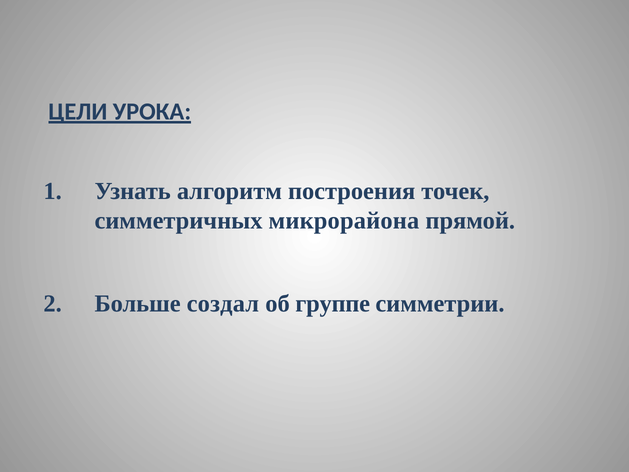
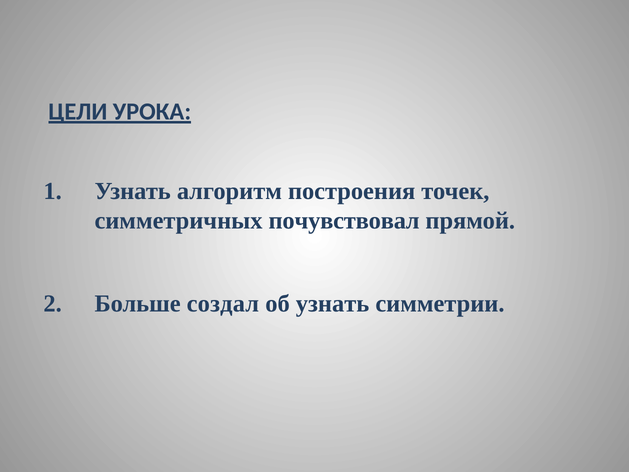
микрорайона: микрорайона -> почувствовал (344, 220)
об группе: группе -> узнать (333, 304)
